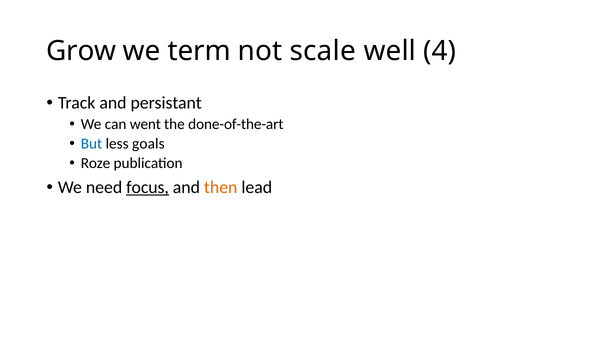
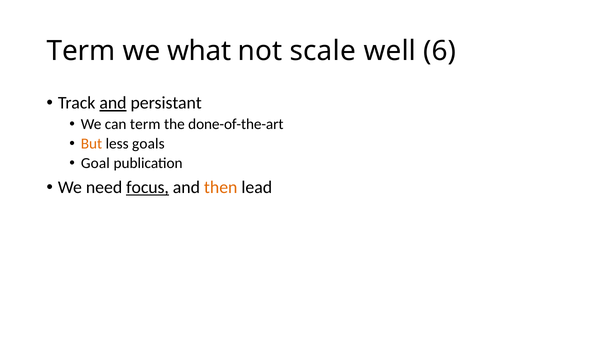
Grow: Grow -> Term (81, 51)
term: term -> what (199, 51)
4: 4 -> 6 (440, 51)
and underline: none -> present (113, 103)
can went: went -> term (145, 124)
But colour: blue -> orange (91, 144)
Roze: Roze -> Goal (95, 163)
